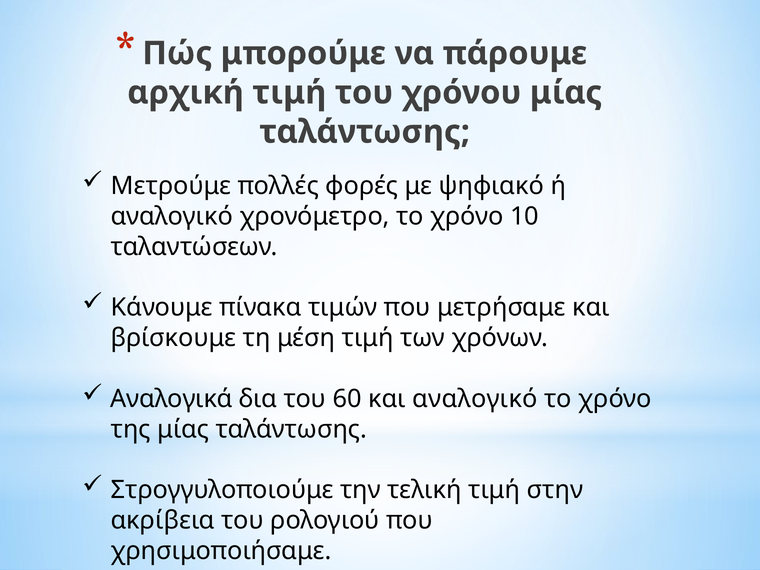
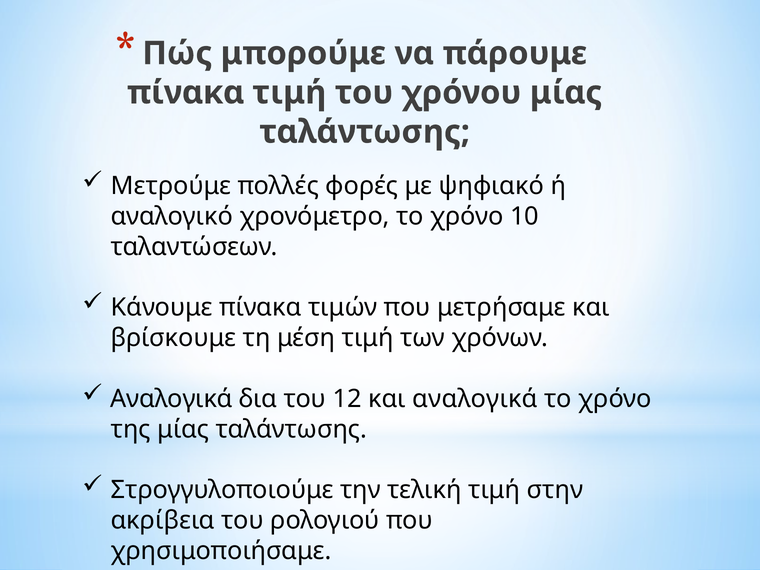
αρχική: αρχική -> πίνακα (186, 93)
60: 60 -> 12 (347, 399)
και αναλογικό: αναλογικό -> αναλογικά (475, 399)
